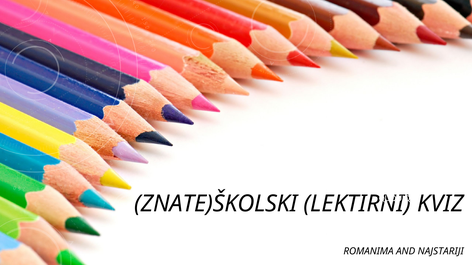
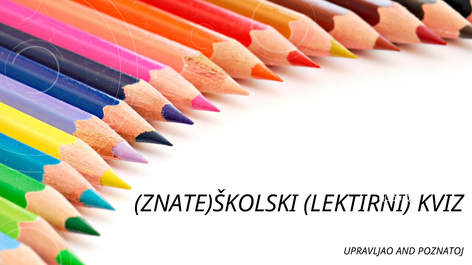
ROMANIMA: ROMANIMA -> UPRAVLJAO (368, 252)
NAJSTARIJI: NAJSTARIJI -> POZNATOJ (441, 252)
